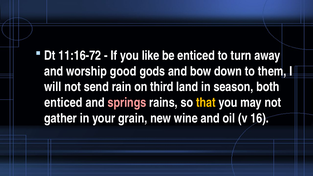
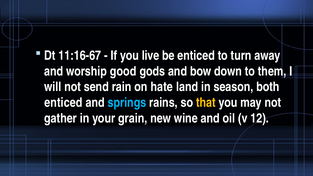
11:16-72: 11:16-72 -> 11:16-67 (80, 56)
like: like -> live (151, 56)
third: third -> hate (162, 87)
springs colour: pink -> light blue (127, 103)
16: 16 -> 12 (260, 118)
